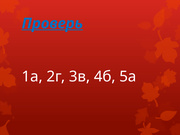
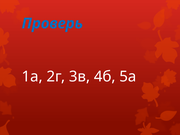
Проверь underline: present -> none (52, 23)
